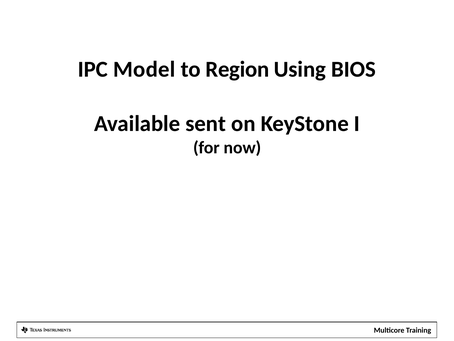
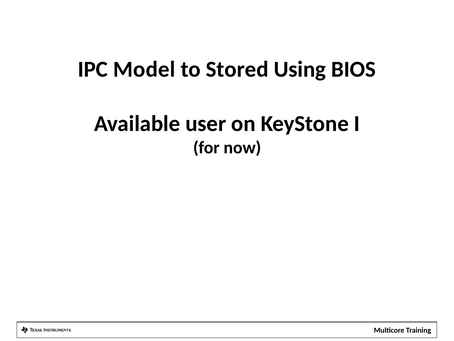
Region: Region -> Stored (237, 69)
sent: sent -> user (206, 124)
